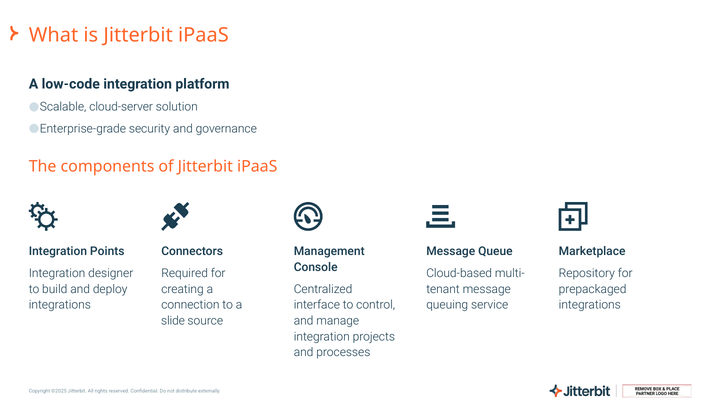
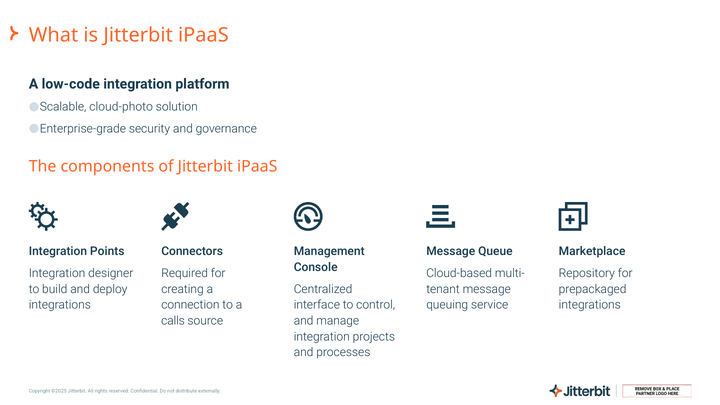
cloud-server: cloud-server -> cloud-photo (121, 107)
slide: slide -> calls (173, 321)
